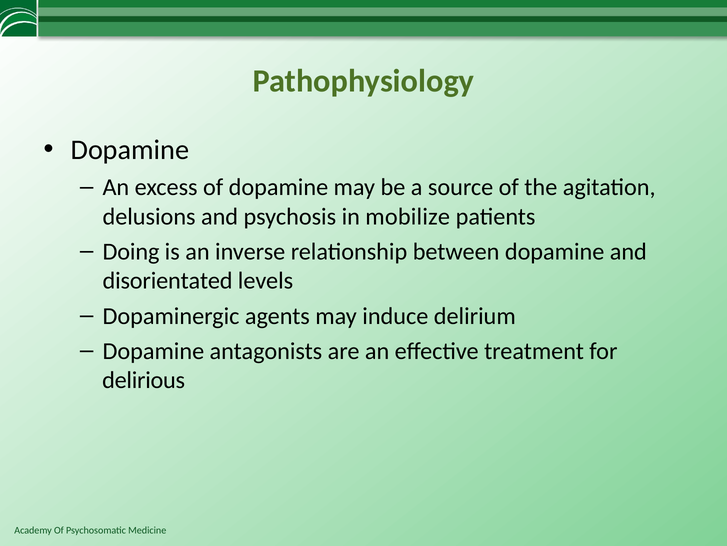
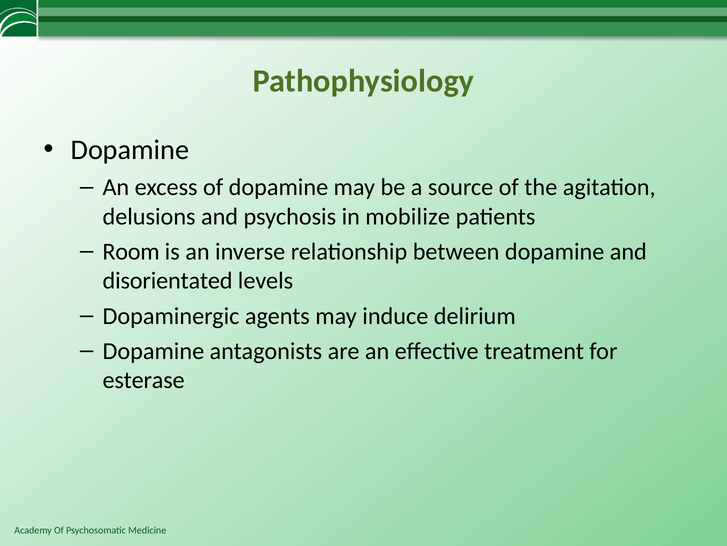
Doing: Doing -> Room (131, 251)
delirious: delirious -> esterase (144, 380)
